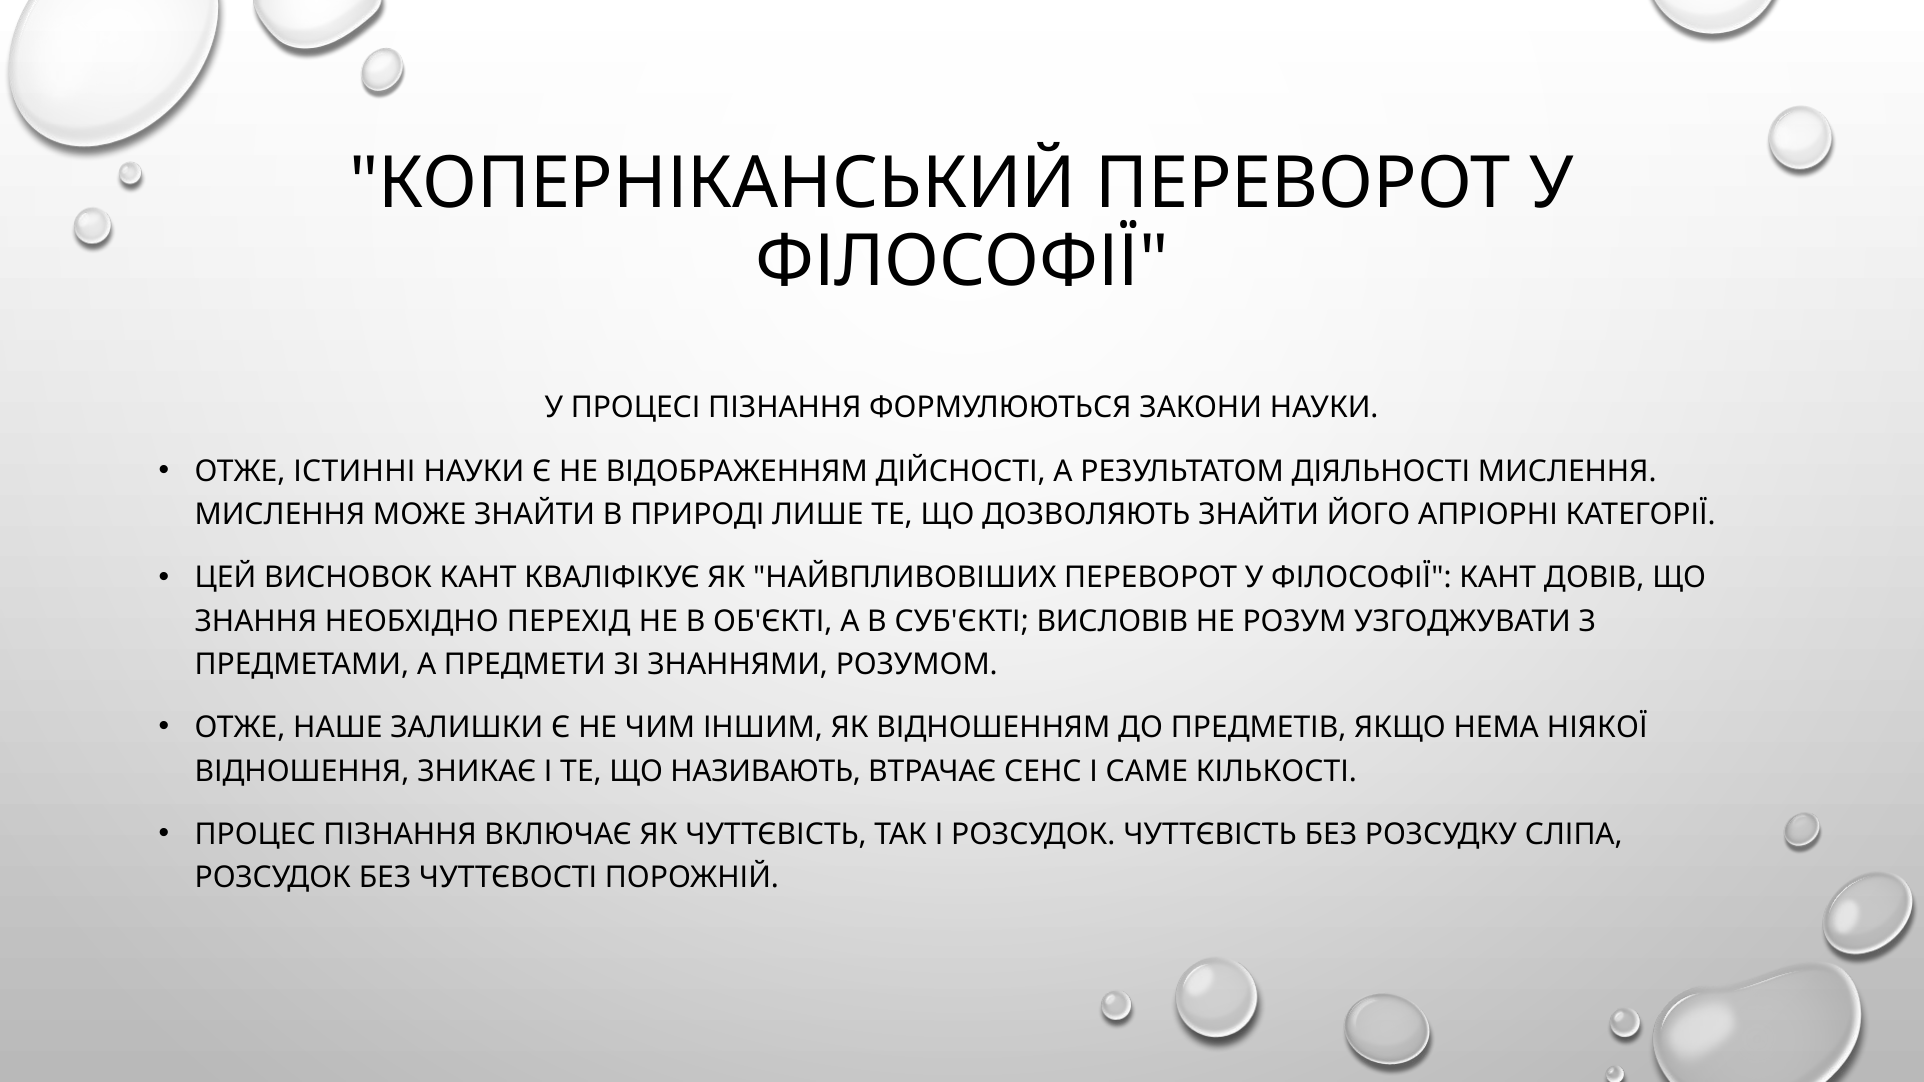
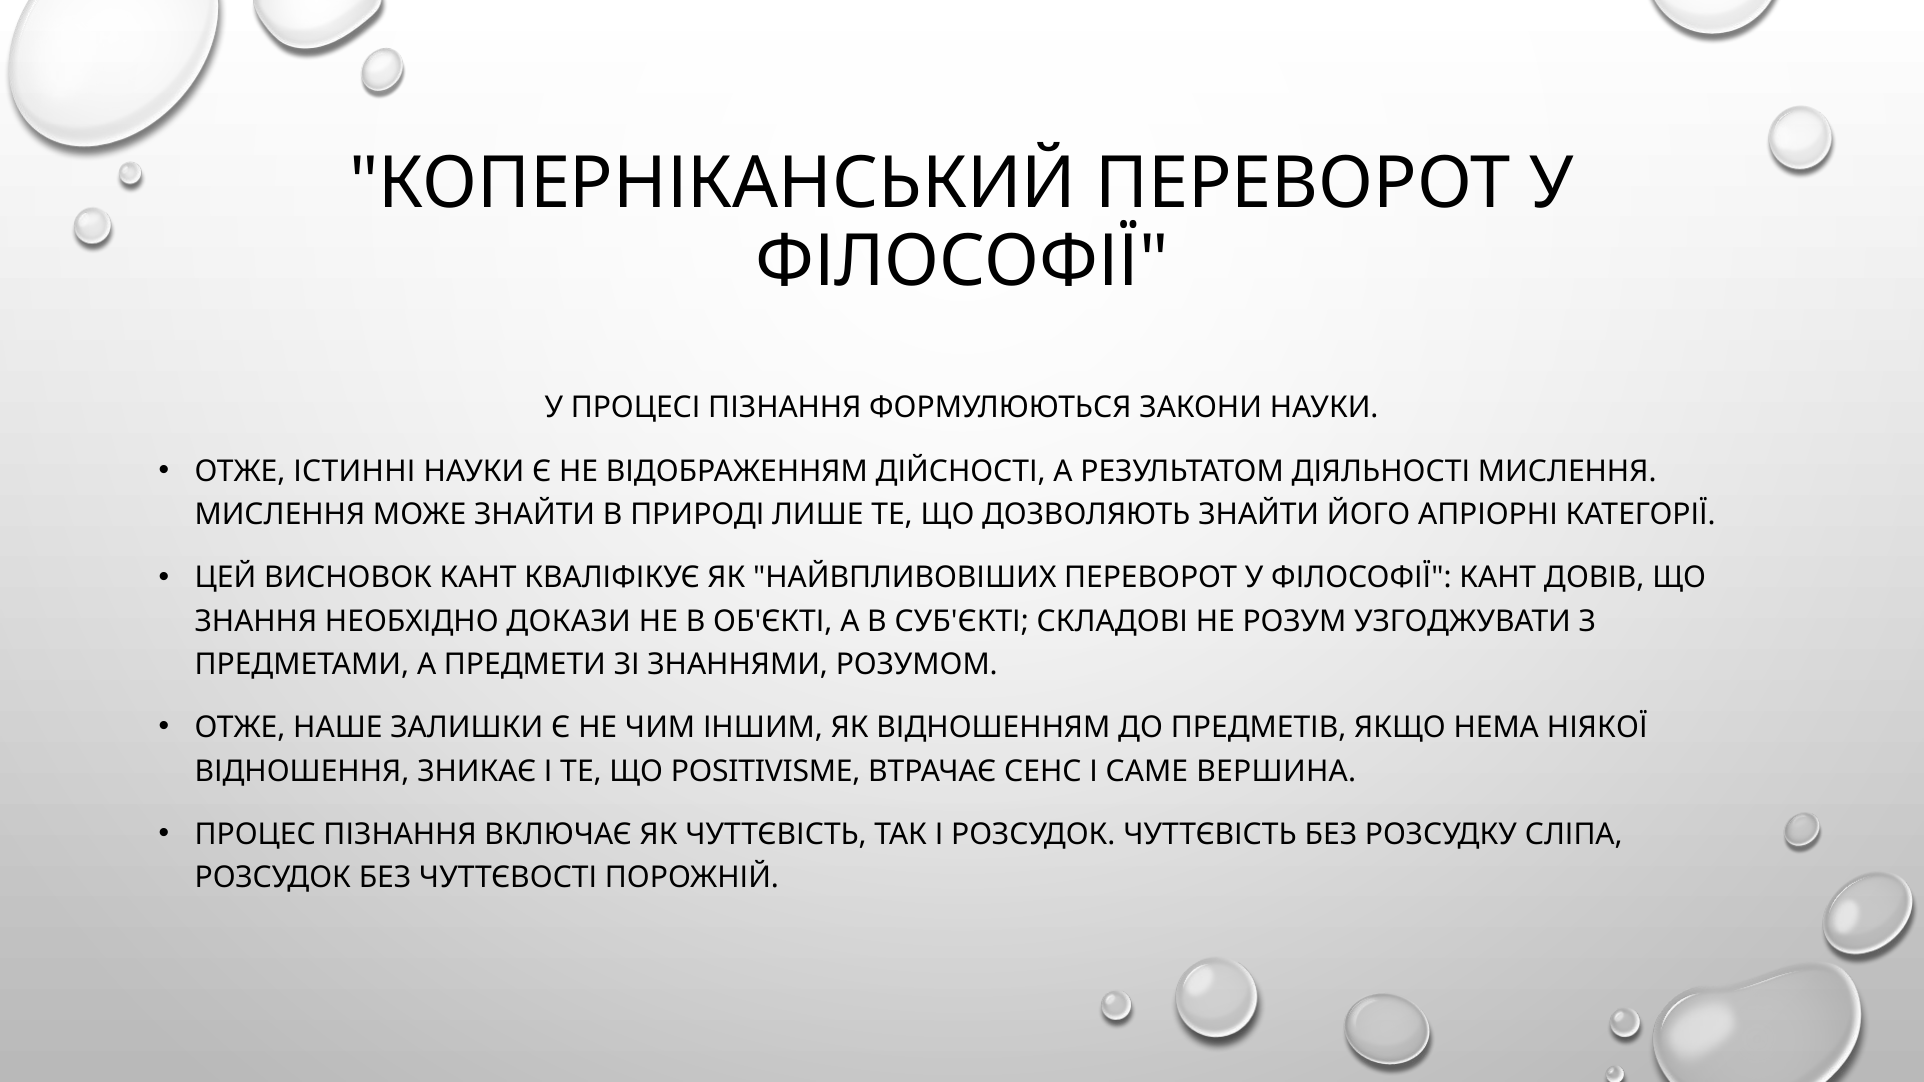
ПЕРЕХІД: ПЕРЕХІД -> ДОКАЗИ (569, 621)
ВИСЛОВІВ: ВИСЛОВІВ -> СКЛАДОВІ (1112, 621)
НАЗИВАЮТЬ: НАЗИВАЮТЬ -> POSITIVISME (766, 771)
КІЛЬКОСТІ: КІЛЬКОСТІ -> ВЕРШИНА (1276, 771)
